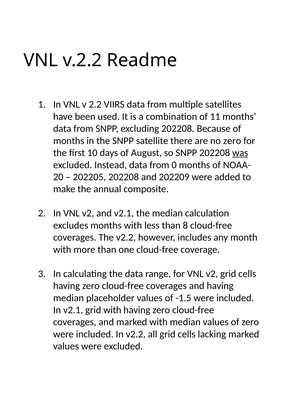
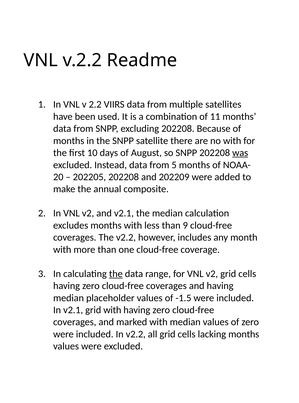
no zero: zero -> with (232, 141)
0: 0 -> 5 (174, 165)
8: 8 -> 9 (185, 225)
the underline: none -> present (116, 274)
lacking marked: marked -> months (244, 334)
